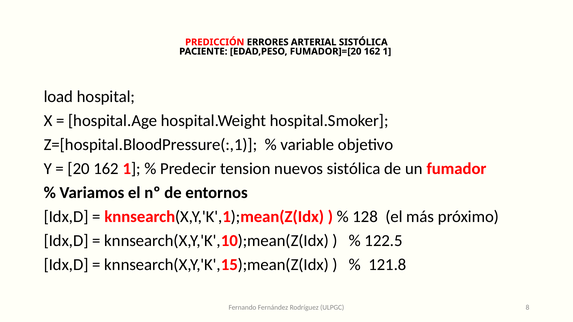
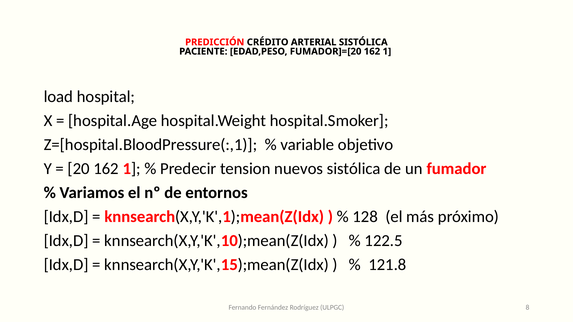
ERRORES: ERRORES -> CRÉDITO (268, 42)
